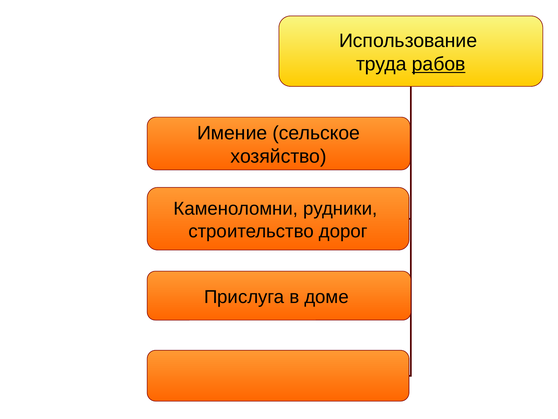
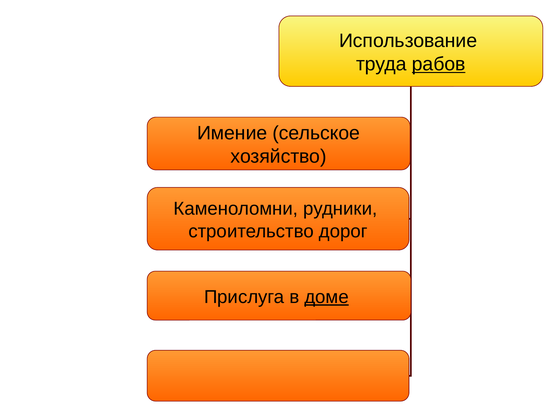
доме underline: none -> present (327, 297)
